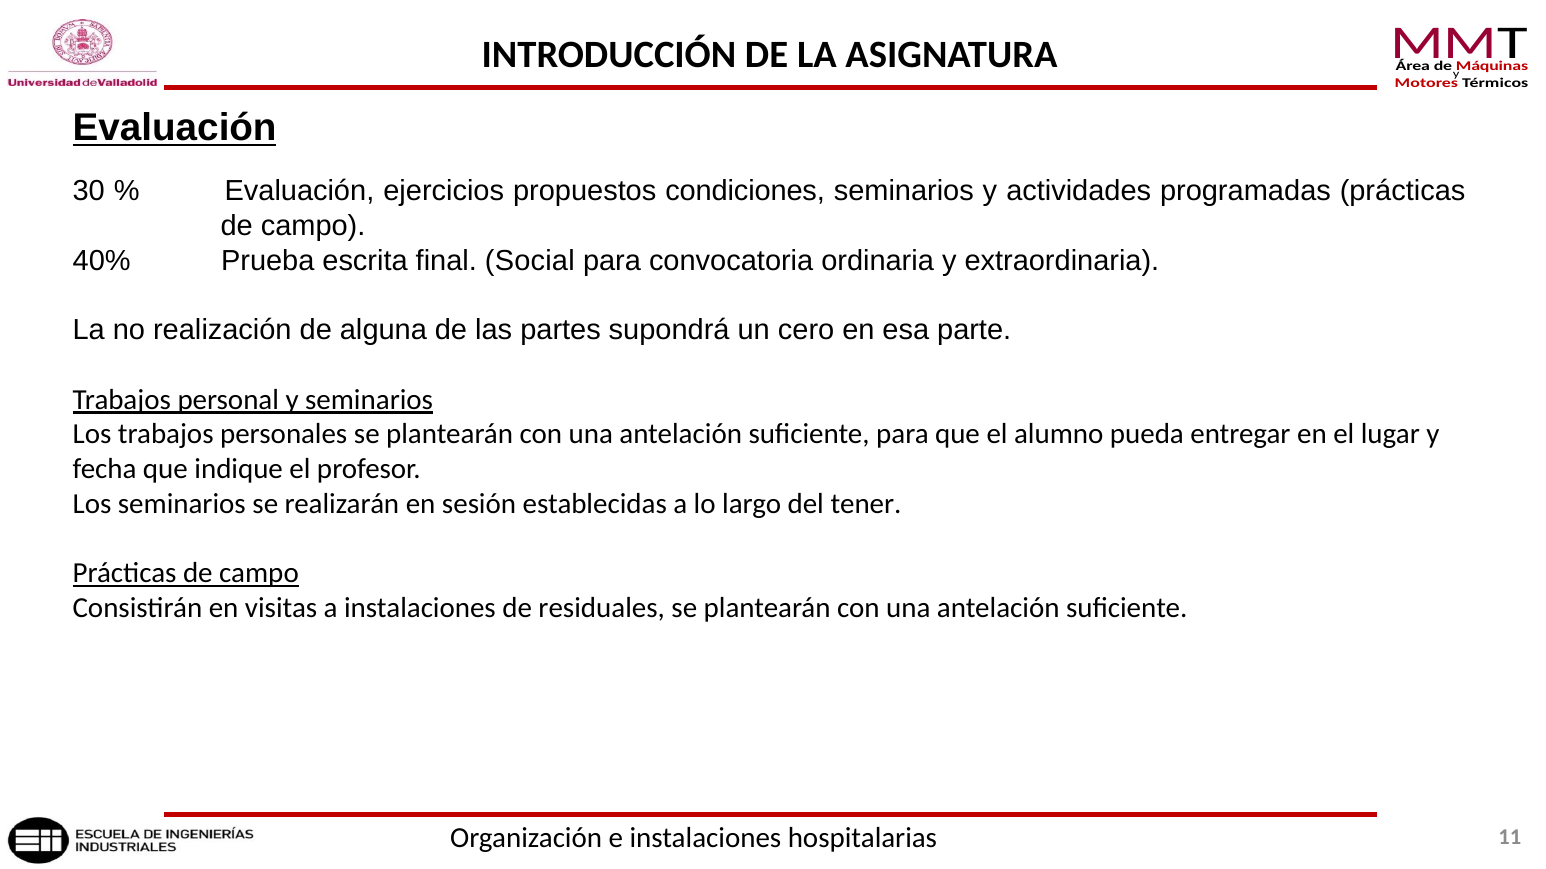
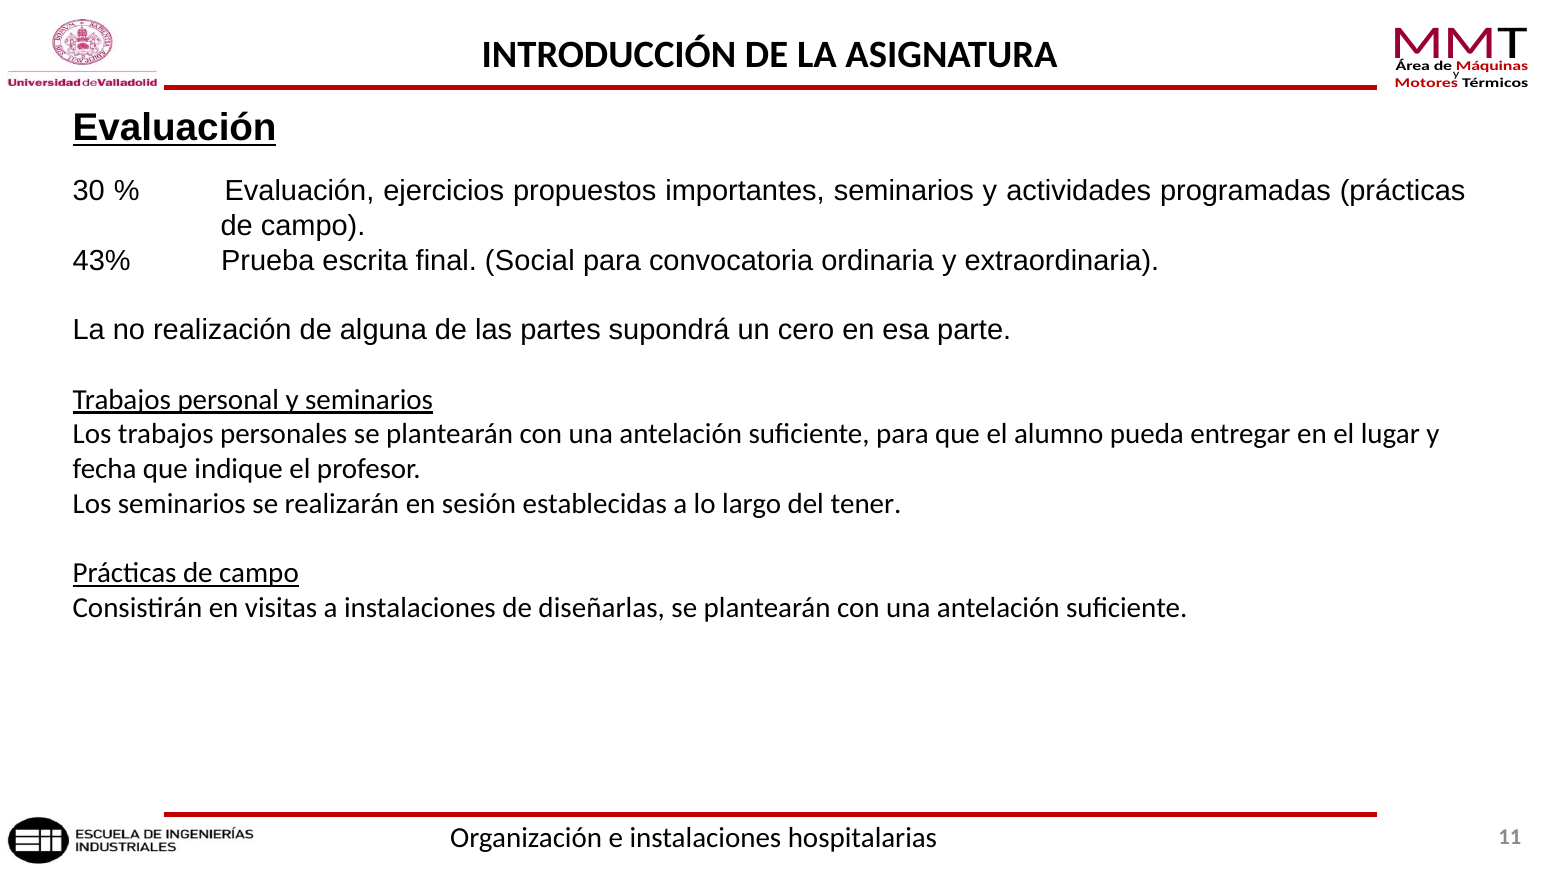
condiciones: condiciones -> importantes (745, 191)
40%: 40% -> 43% (102, 261)
residuales: residuales -> diseñarlas (602, 609)
